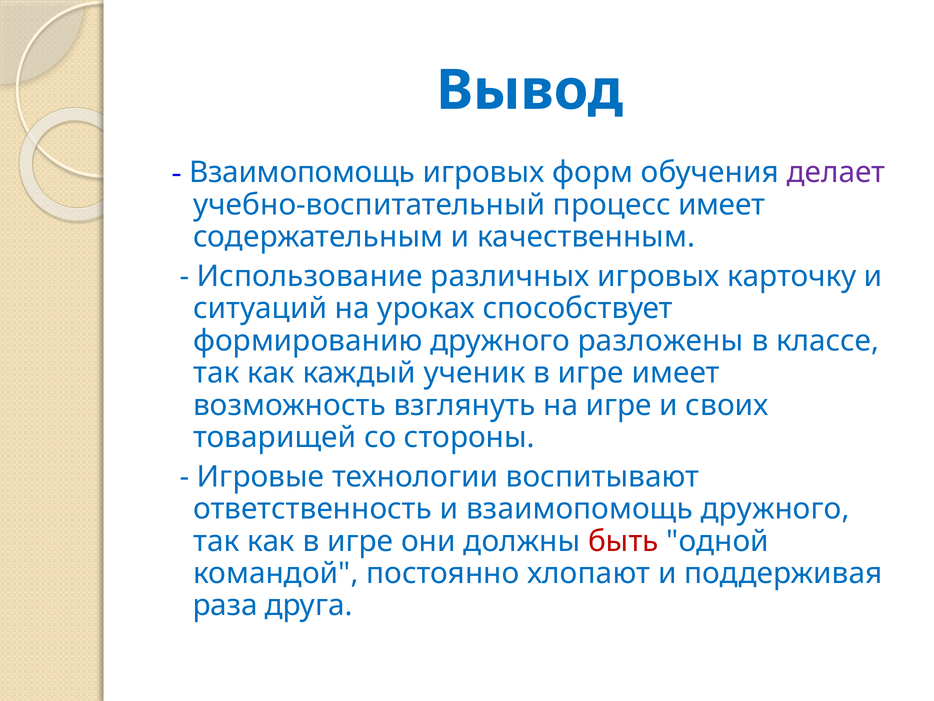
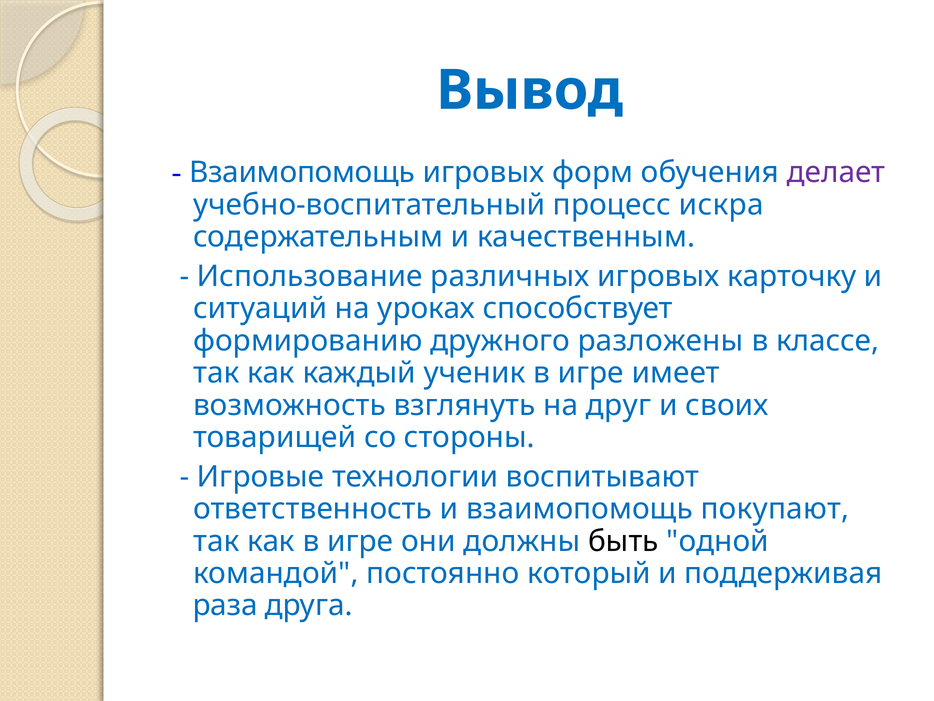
процесс имеет: имеет -> искра (721, 205)
на игре: игре -> друг (619, 405)
взаимопомощь дружного: дружного -> покупают (775, 509)
быть colour: red -> black (623, 541)
хлопают: хлопают -> который (589, 573)
